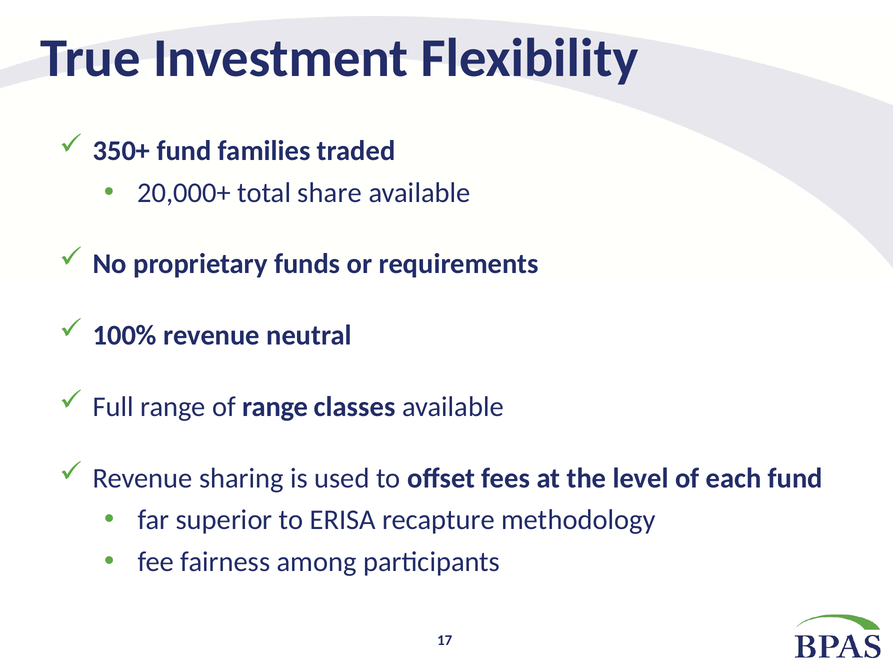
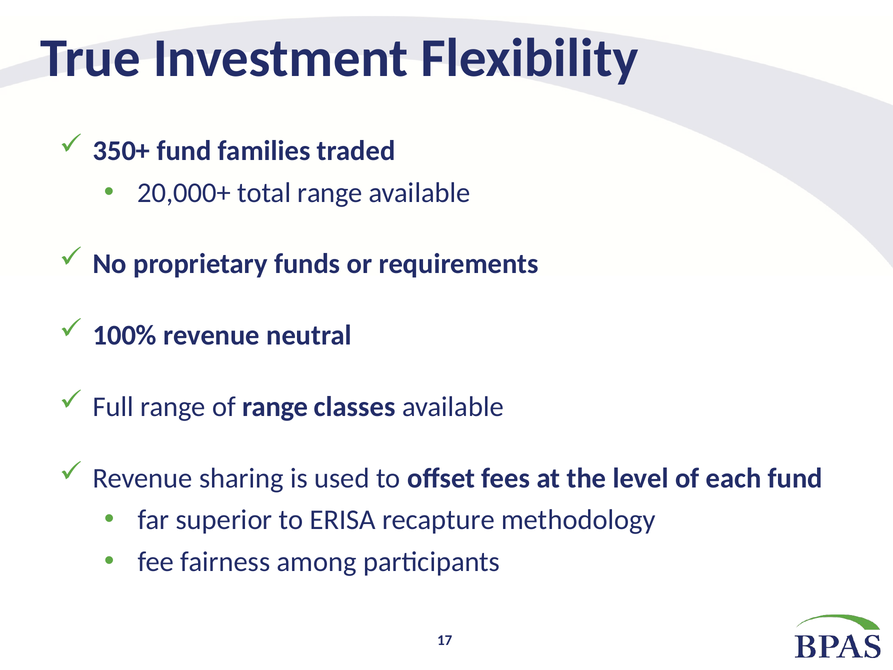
total share: share -> range (330, 193)
